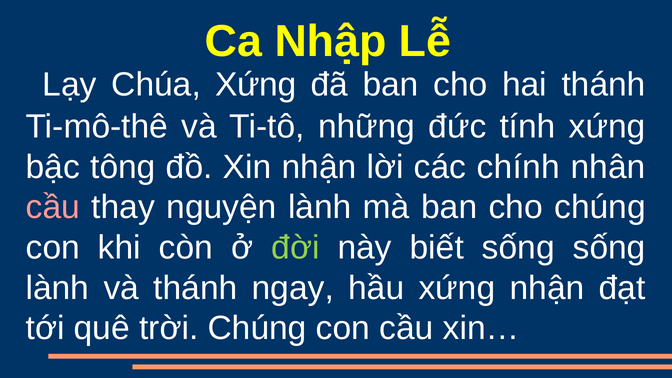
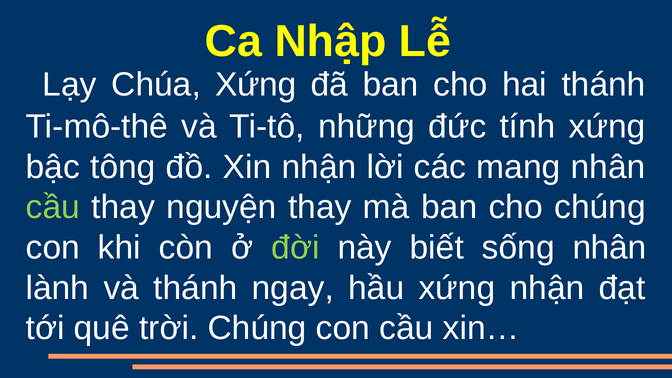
chính: chính -> mang (518, 167)
cầu colour: pink -> light green (53, 207)
nguyện lành: lành -> thay (320, 207)
sống sống: sống -> nhân (609, 248)
